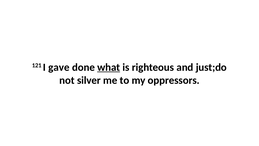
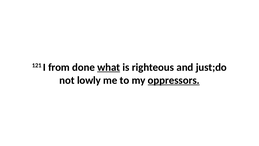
gave: gave -> from (59, 67)
silver: silver -> lowly (89, 80)
oppressors underline: none -> present (174, 80)
